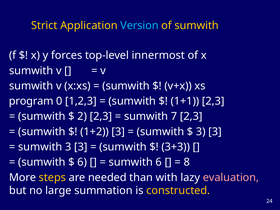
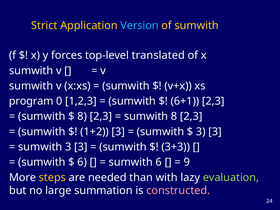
innermost: innermost -> translated (158, 55)
1+1: 1+1 -> 6+1 (185, 101)
2: 2 -> 8 (82, 116)
sumwith 7: 7 -> 8 (174, 116)
8: 8 -> 9 (187, 162)
evaluation colour: pink -> light green (231, 177)
constructed colour: yellow -> pink (178, 190)
